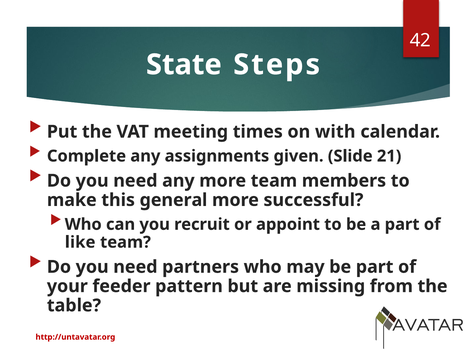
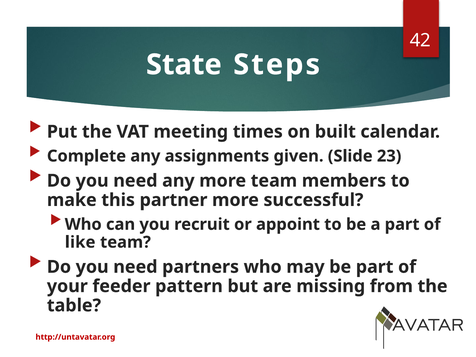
with: with -> built (335, 132)
21: 21 -> 23 (389, 156)
general: general -> partner (174, 200)
